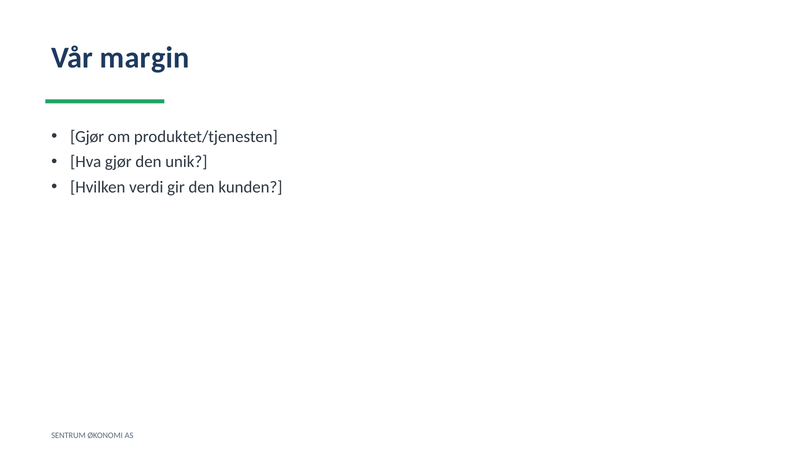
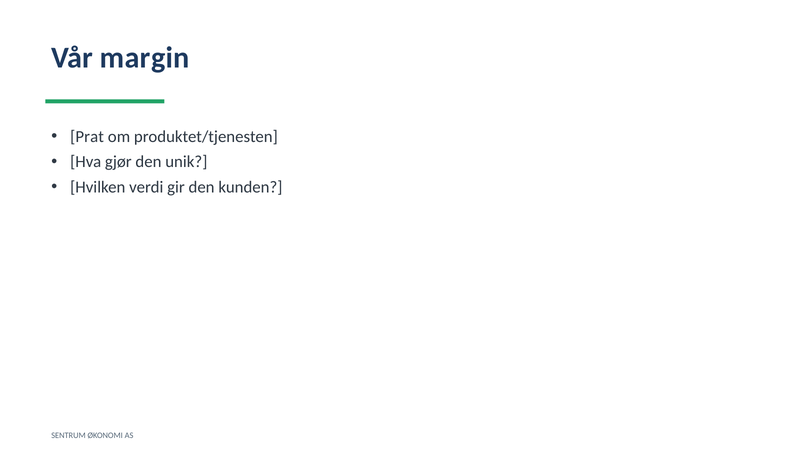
Gjør: Gjør -> Prat (87, 137)
